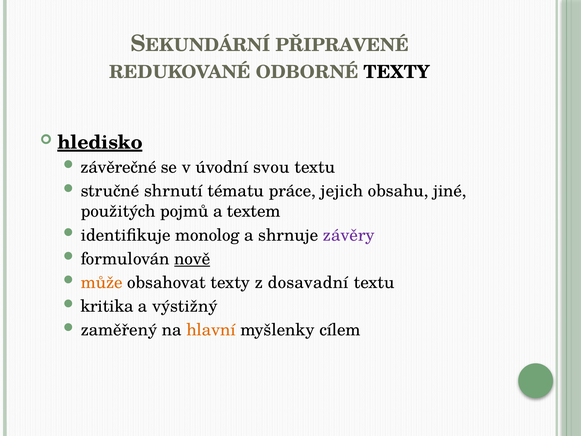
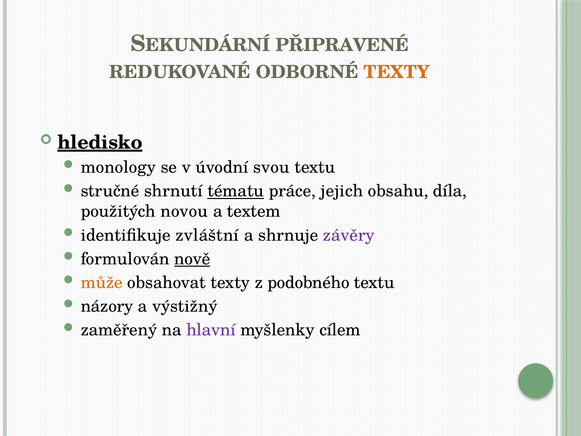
TEXTY colour: black -> orange (397, 72)
závěrečné: závěrečné -> monology (118, 167)
tématu underline: none -> present (236, 191)
jiné: jiné -> díla (450, 191)
pojmů: pojmů -> novou (184, 211)
monolog: monolog -> zvláštní (207, 235)
dosavadní: dosavadní -> podobného (308, 282)
kritika: kritika -> názory (107, 306)
hlavní colour: orange -> purple (211, 330)
